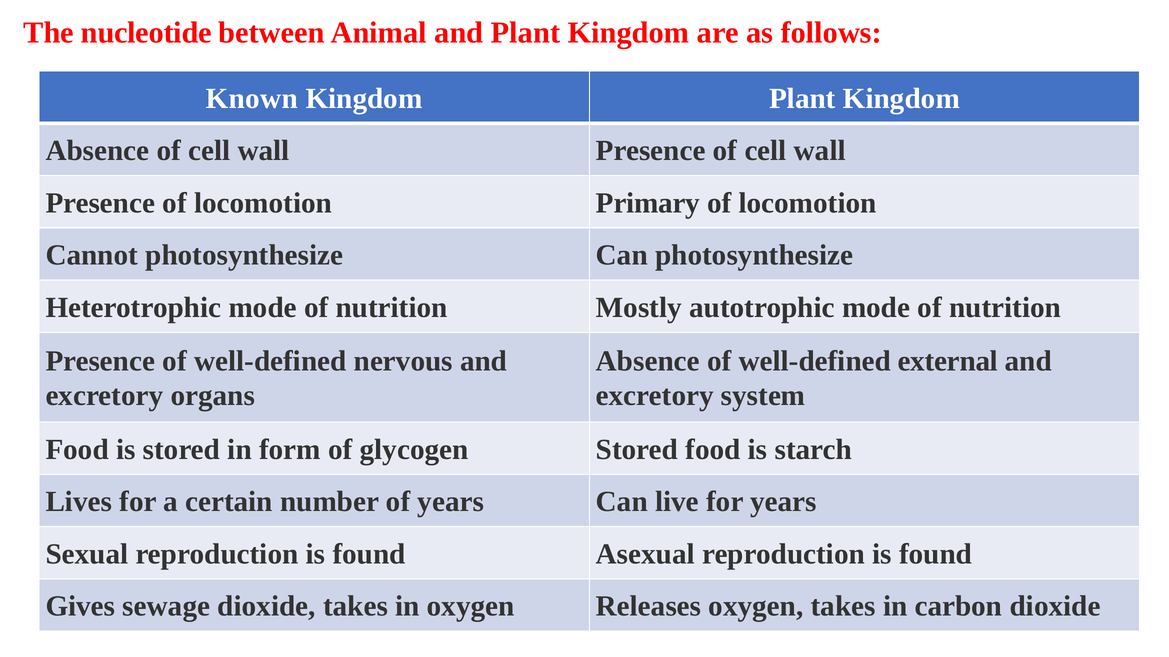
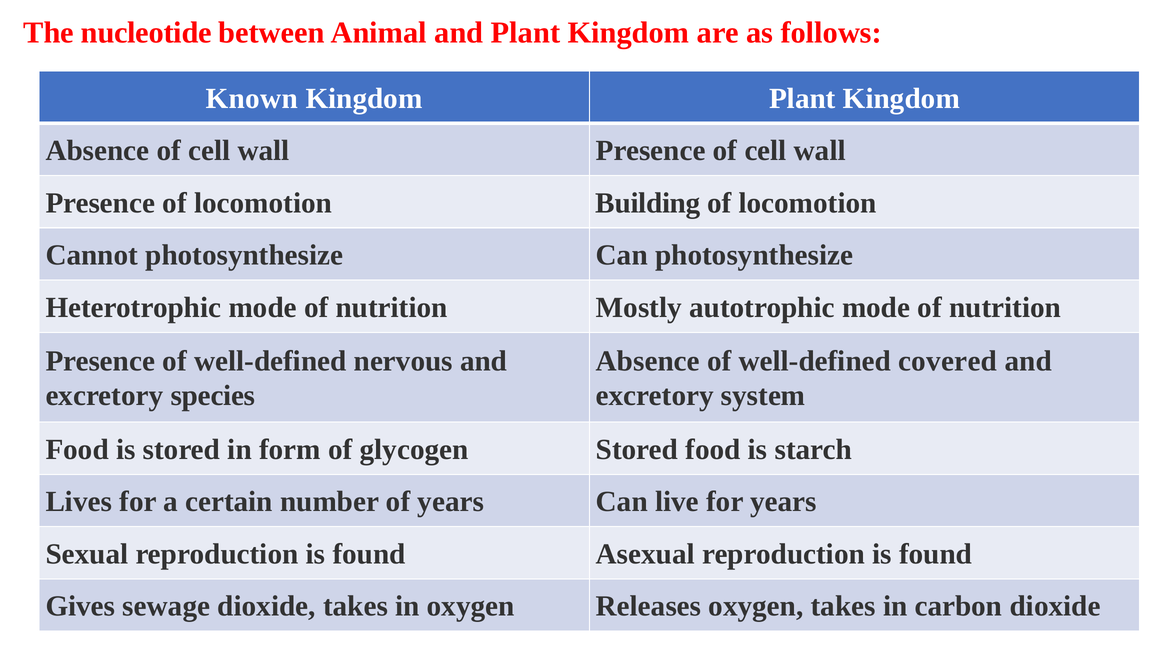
Primary: Primary -> Building (648, 203)
external: external -> covered (948, 362)
organs: organs -> species (213, 396)
